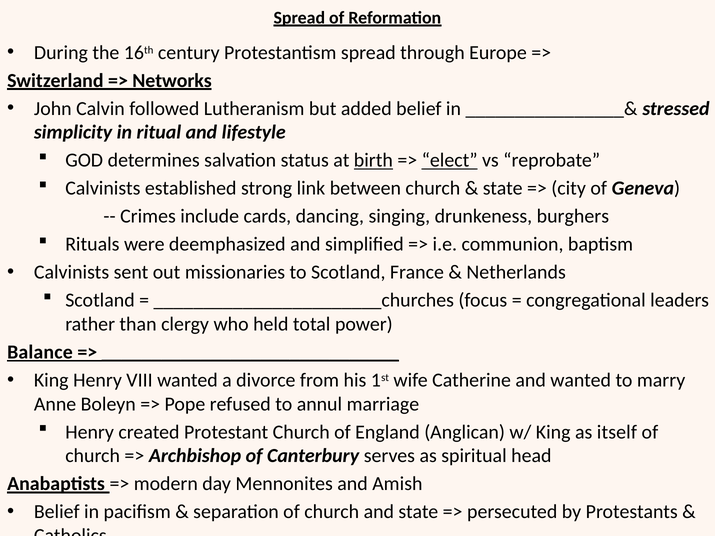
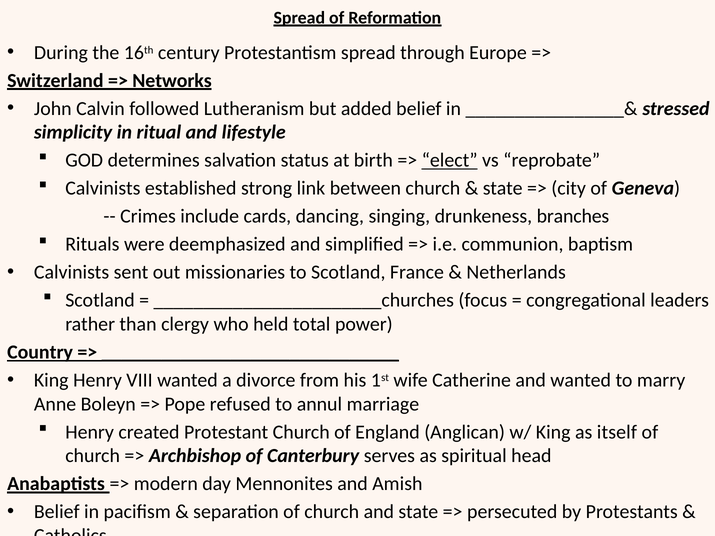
birth underline: present -> none (373, 161)
burghers: burghers -> branches (573, 217)
Balance: Balance -> Country (40, 352)
